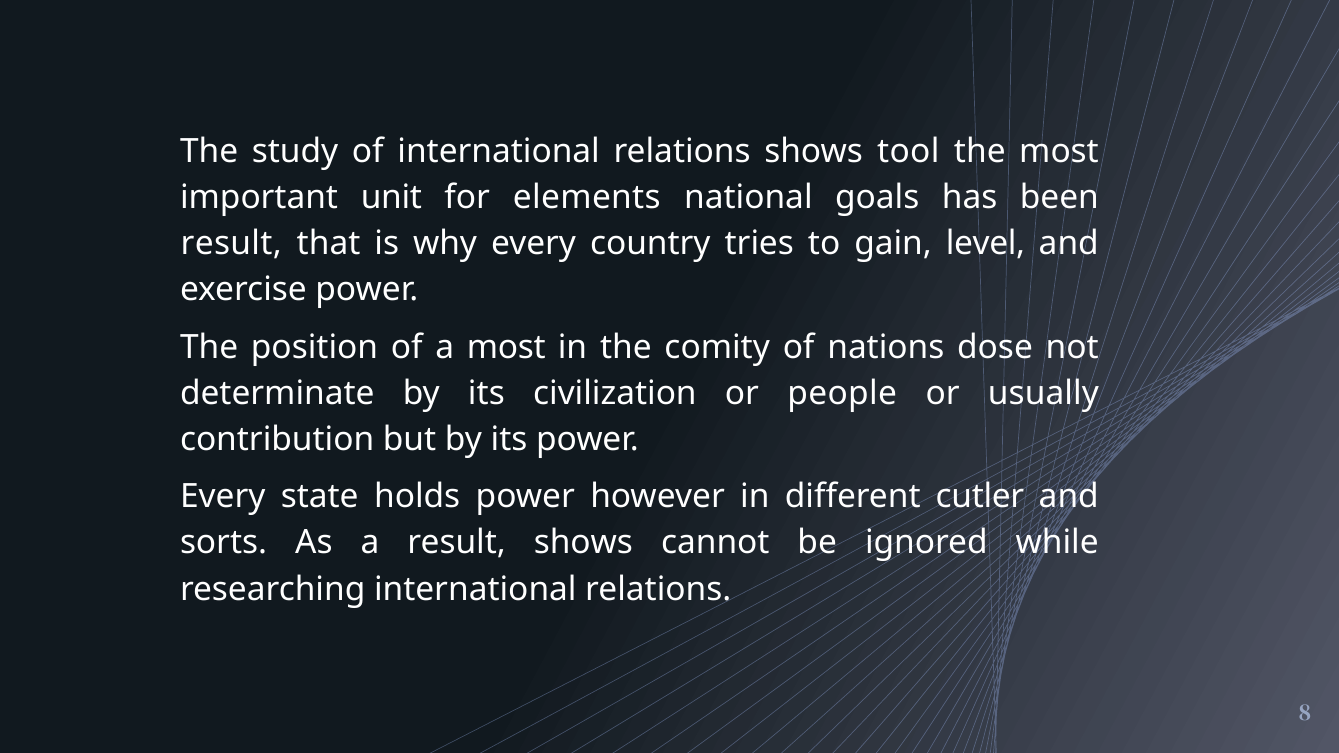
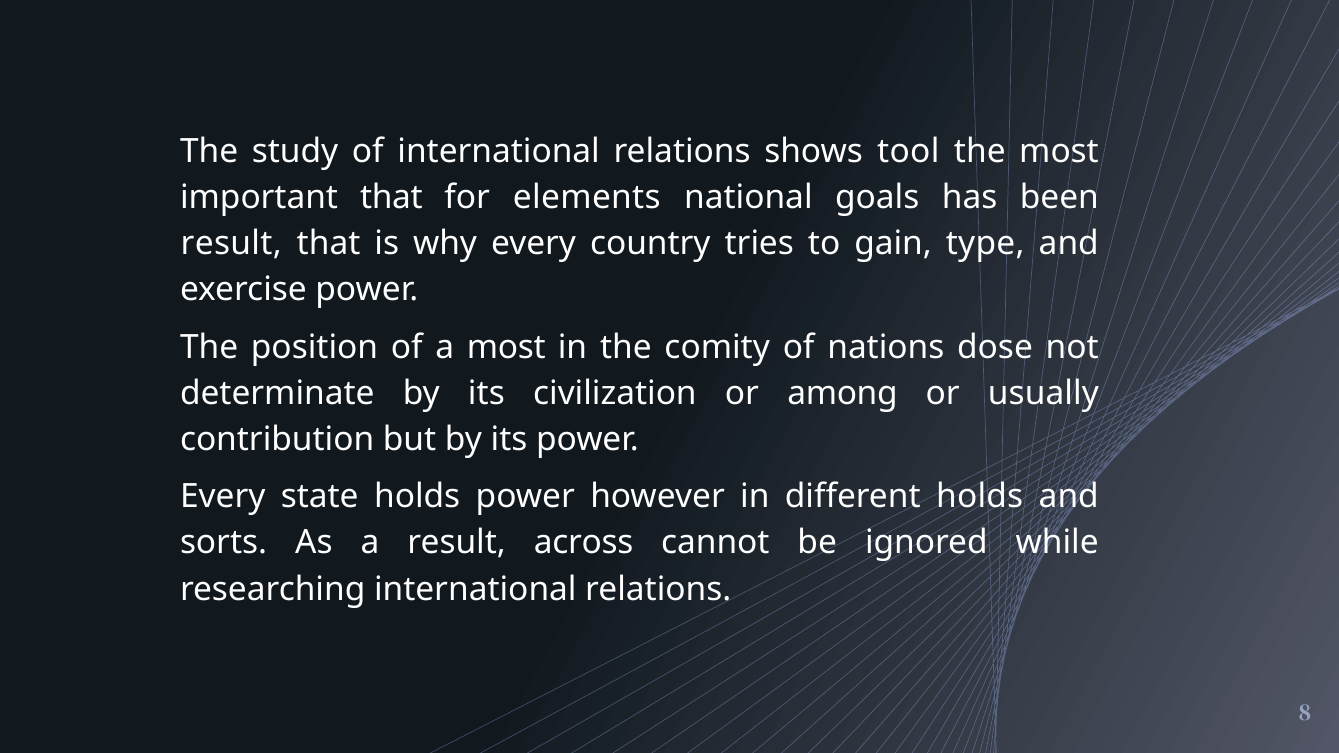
important unit: unit -> that (391, 197)
level: level -> type (985, 244)
people: people -> among (843, 393)
different cutler: cutler -> holds (980, 497)
result shows: shows -> across (584, 543)
